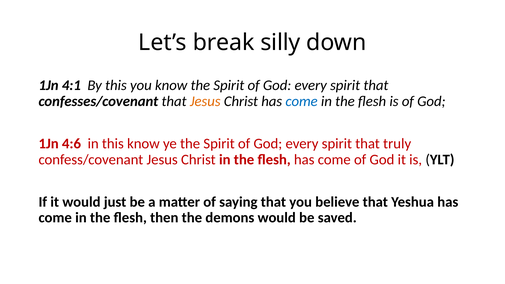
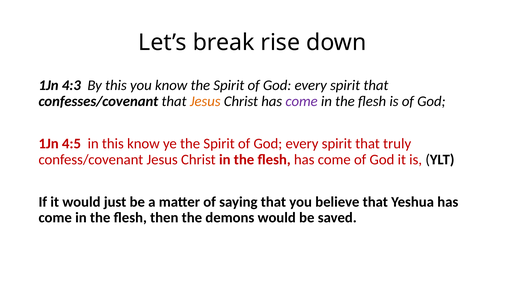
silly: silly -> rise (280, 42)
4:1: 4:1 -> 4:3 (71, 85)
come colour: blue -> purple (302, 101)
4:6: 4:6 -> 4:5 (71, 144)
